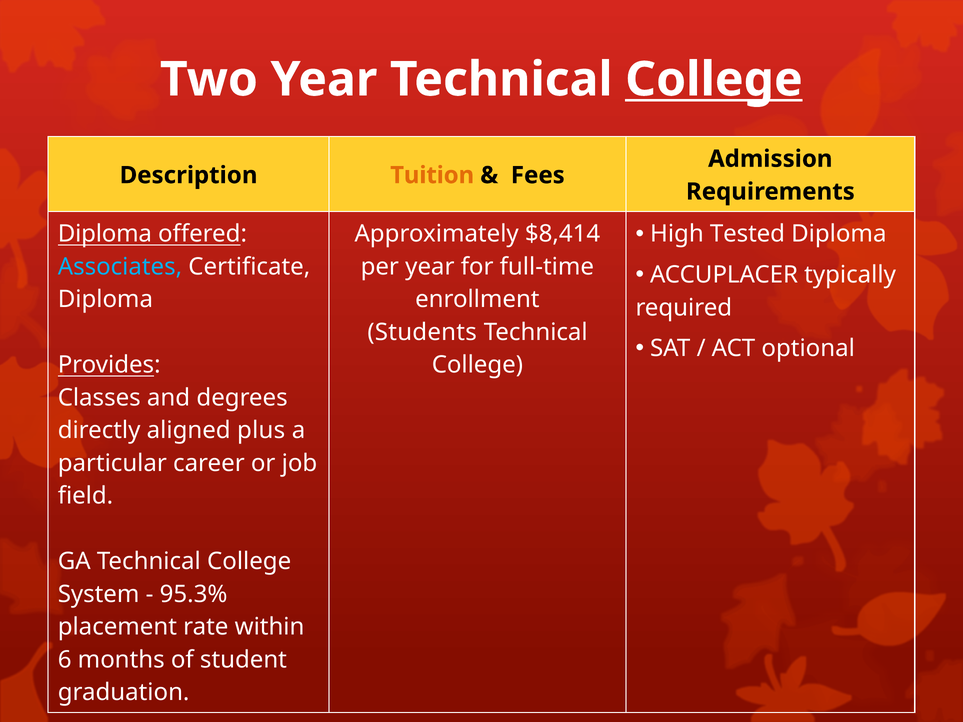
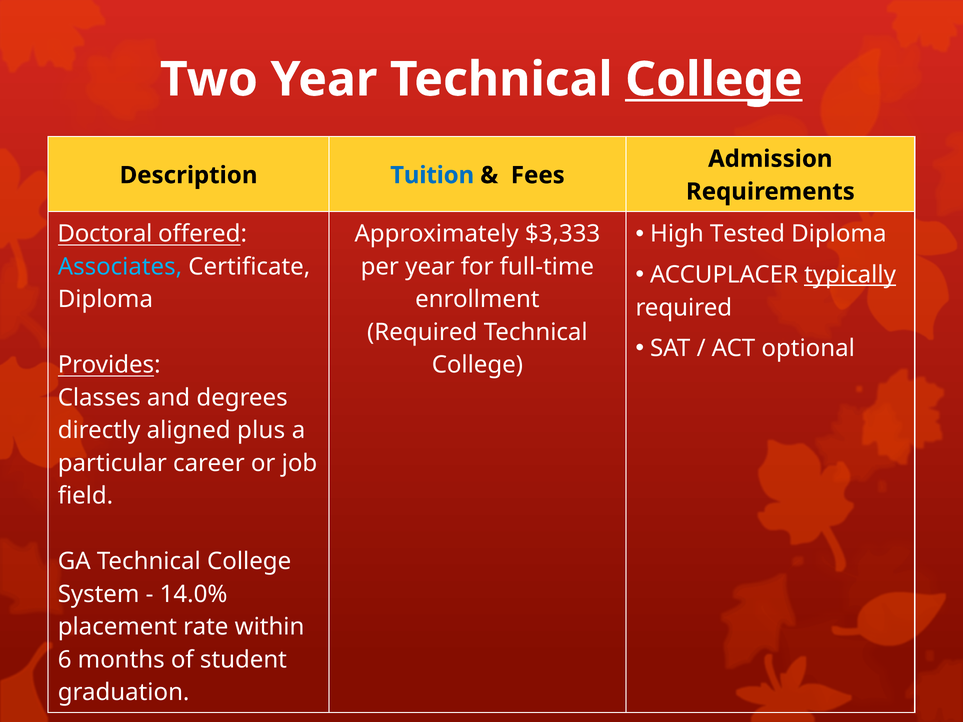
Tuition colour: orange -> blue (432, 175)
Diploma: Diploma -> Doctoral (105, 234)
$8,414: $8,414 -> $3,333 (563, 234)
typically underline: none -> present (850, 275)
Students: Students -> Required (422, 332)
95.3%: 95.3% -> 14.0% (194, 594)
